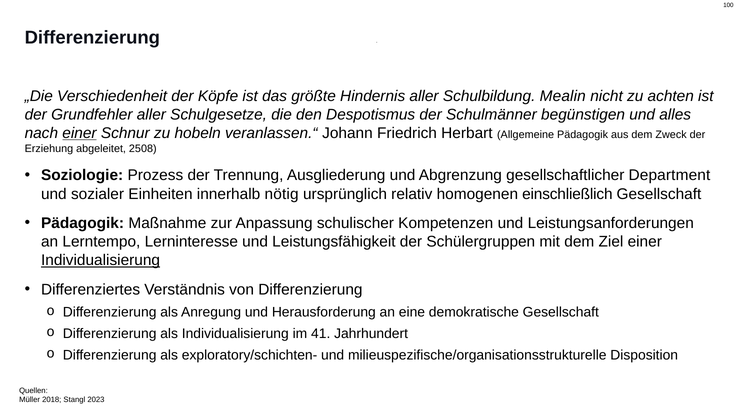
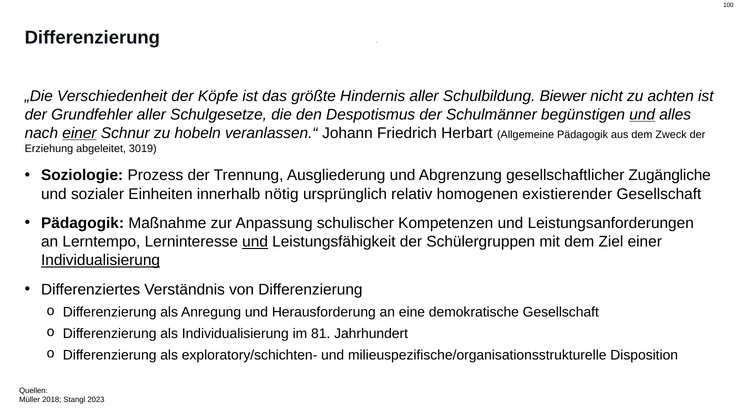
Mealin: Mealin -> Biewer (563, 96)
und underline: none -> present (642, 115)
2508: 2508 -> 3019 (143, 148)
Department: Department -> Zugängliche (670, 175)
einschließlich: einschließlich -> existierender (567, 194)
und underline: none -> present (255, 242)
41: 41 -> 81 (321, 333)
